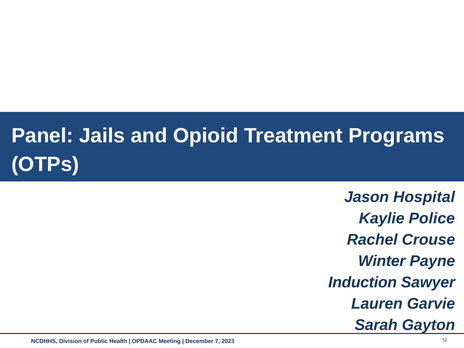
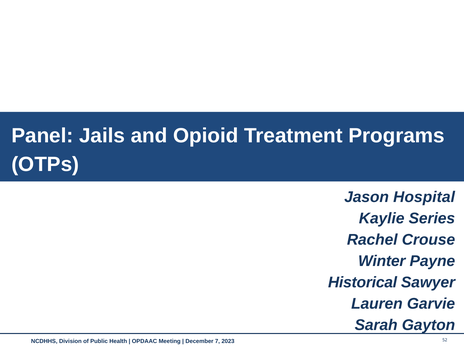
Police: Police -> Series (432, 218)
Induction: Induction -> Historical (363, 282)
